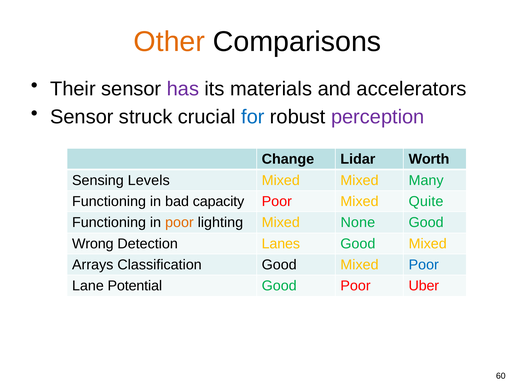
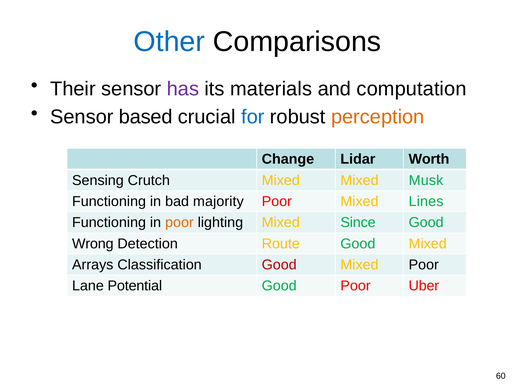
Other colour: orange -> blue (169, 42)
accelerators: accelerators -> computation (412, 89)
struck: struck -> based (146, 117)
perception colour: purple -> orange (378, 117)
Levels: Levels -> Crutch (149, 180)
Many: Many -> Musk (426, 180)
capacity: capacity -> majority (218, 202)
Quite: Quite -> Lines (426, 202)
None: None -> Since (358, 223)
Lanes: Lanes -> Route (281, 244)
Good colour: black -> red (279, 265)
Poor colour: blue -> black (424, 265)
